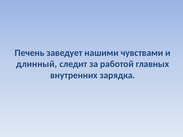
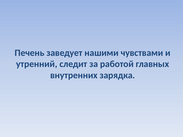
длинный: длинный -> утренний (37, 64)
